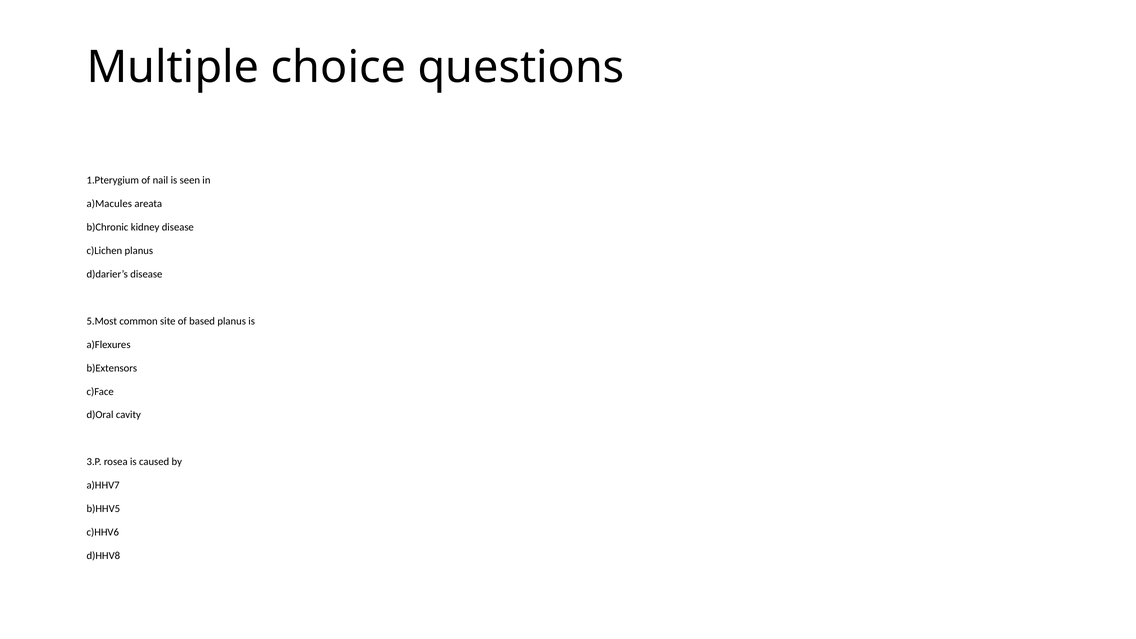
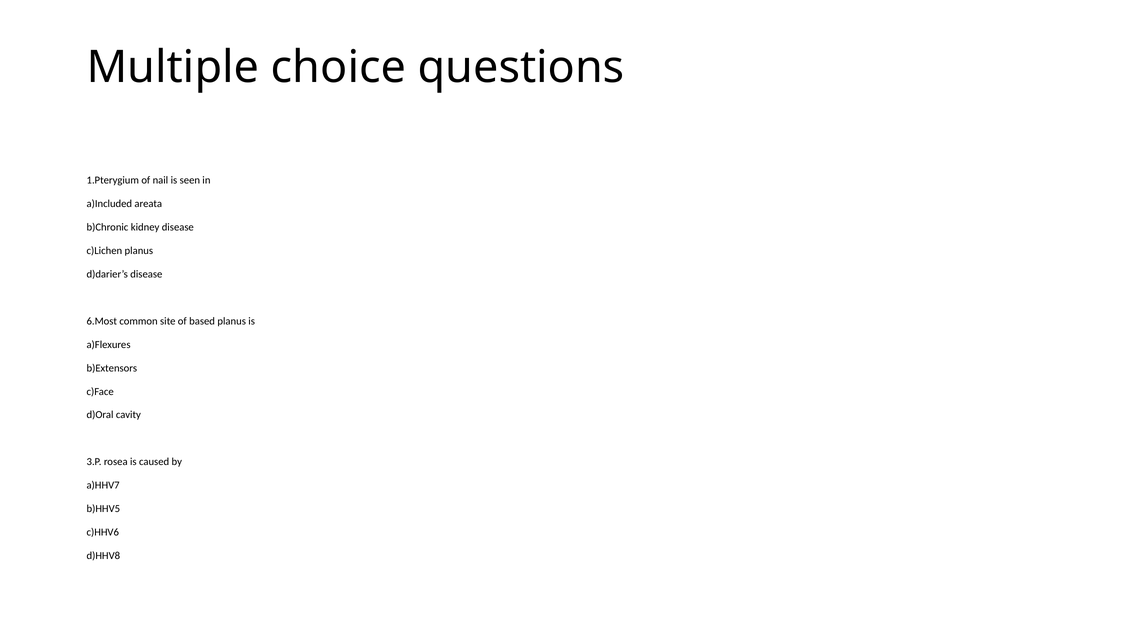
a)Macules: a)Macules -> a)Included (109, 204)
5.Most: 5.Most -> 6.Most (102, 321)
